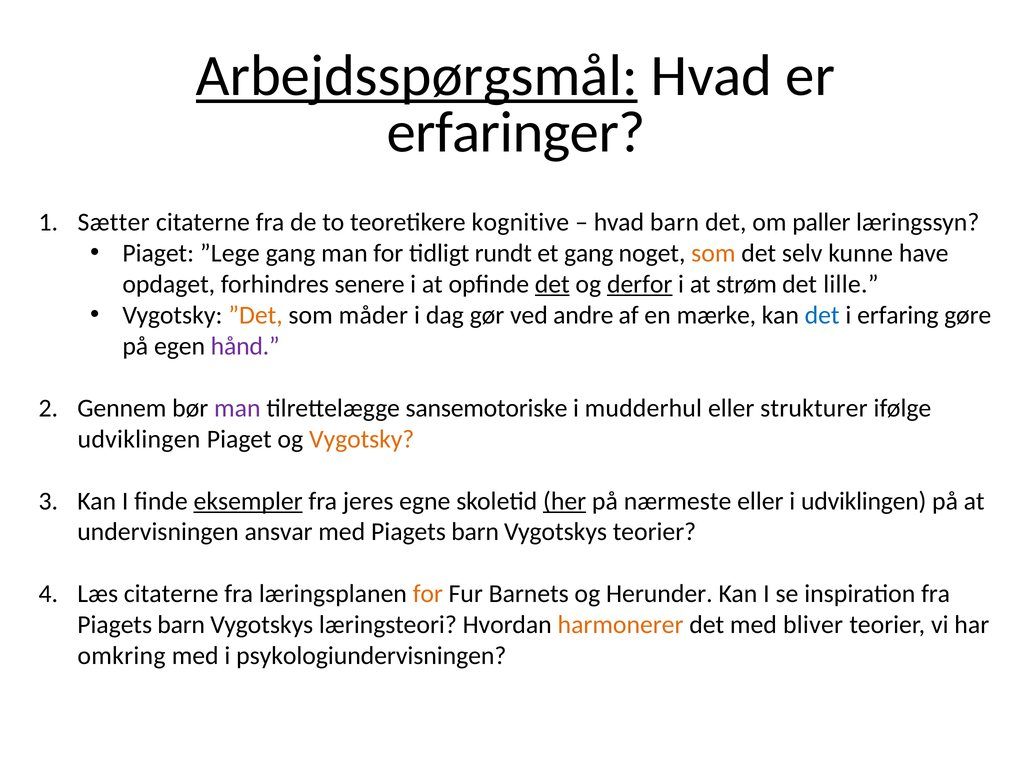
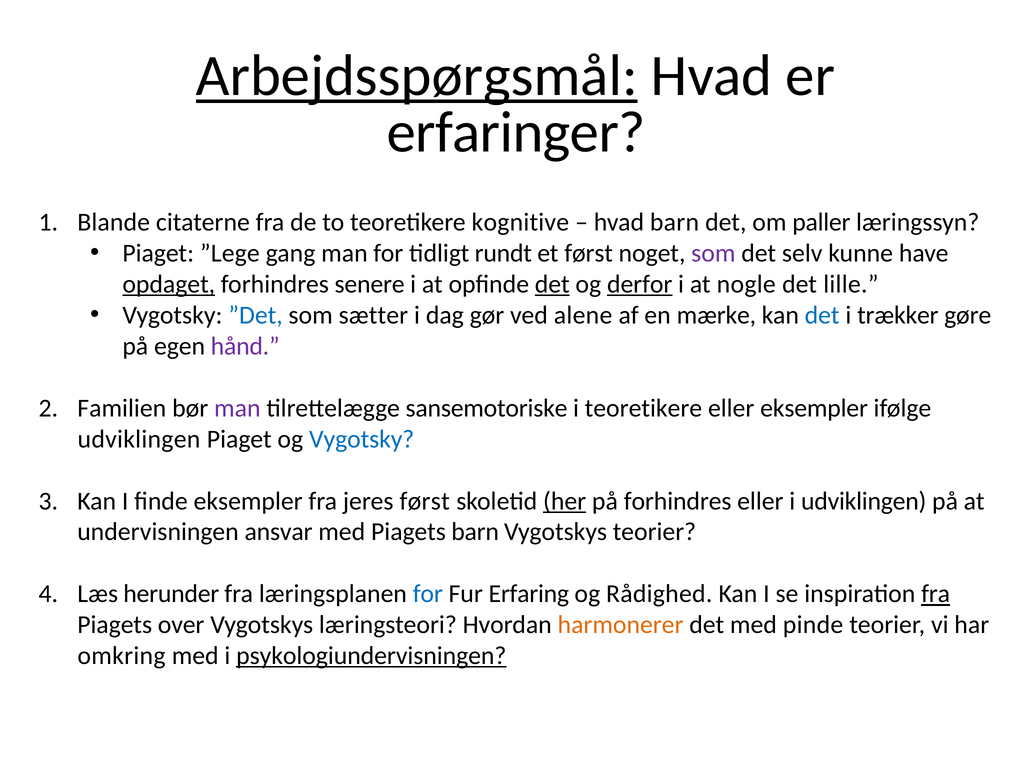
Sætter: Sætter -> Blande (114, 222)
et gang: gang -> først (589, 253)
som colour: orange -> purple (713, 253)
opdaget underline: none -> present (169, 284)
strøm: strøm -> nogle (746, 284)
”Det colour: orange -> blue (256, 315)
måder: måder -> sætter (373, 315)
andre: andre -> alene (583, 315)
erfaring: erfaring -> trækker (898, 315)
Gennem: Gennem -> Familien (122, 408)
i mudderhul: mudderhul -> teoretikere (643, 408)
eller strukturer: strukturer -> eksempler (814, 408)
Vygotsky colour: orange -> blue (362, 439)
eksempler underline: present -> none (248, 501)
jeres egne: egne -> først (425, 501)
på nærmeste: nærmeste -> forhindres (678, 501)
Læs citaterne: citaterne -> herunder (171, 594)
for colour: orange -> blue (428, 594)
Barnets: Barnets -> Erfaring (529, 594)
Herunder: Herunder -> Rådighed (659, 594)
fra underline: none -> present (936, 594)
barn: barn -> over (181, 625)
bliver: bliver -> pinde (813, 625)
psykologiundervisningen underline: none -> present (371, 656)
